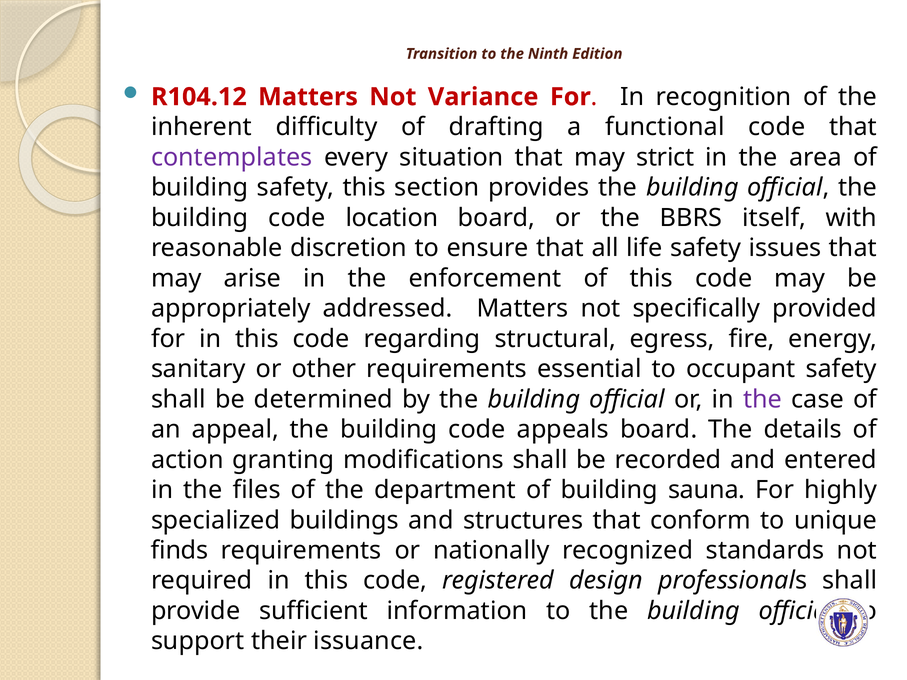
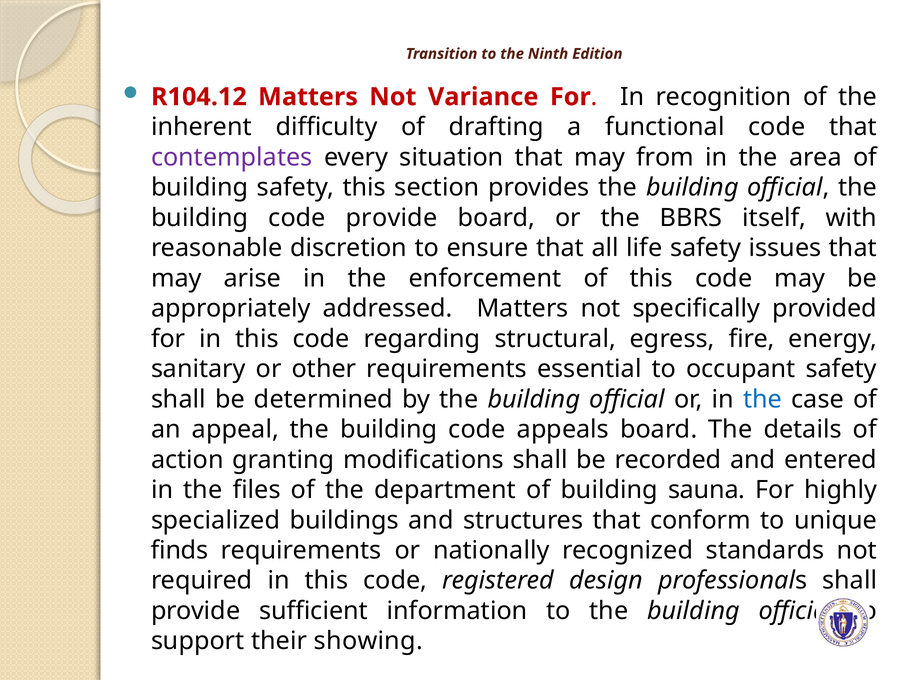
strict: strict -> from (665, 157)
code location: location -> provide (392, 218)
the colour: purple -> blue (763, 399)
issuance: issuance -> showing (368, 641)
